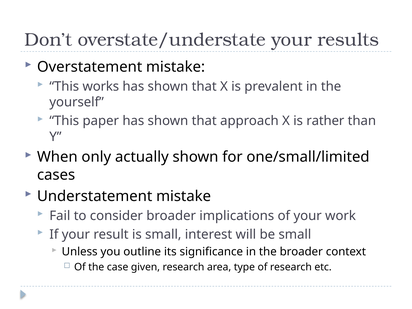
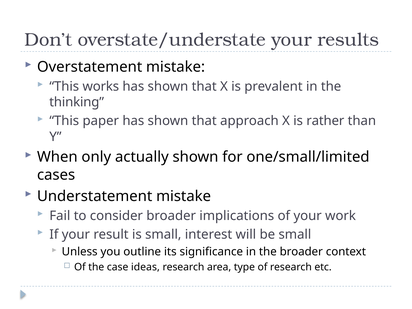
yourself: yourself -> thinking (77, 102)
given: given -> ideas (145, 267)
